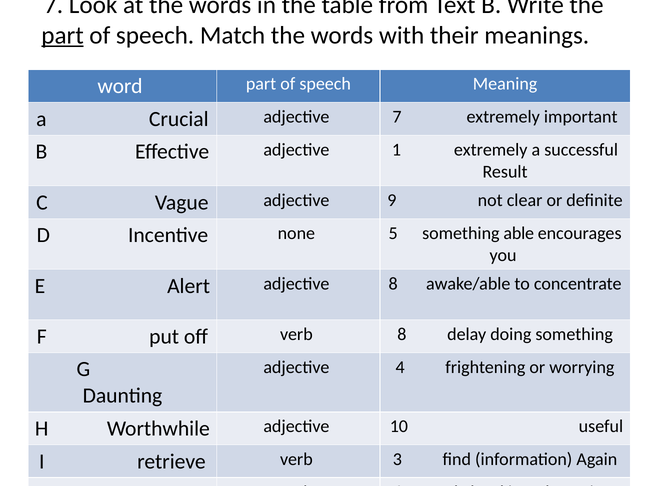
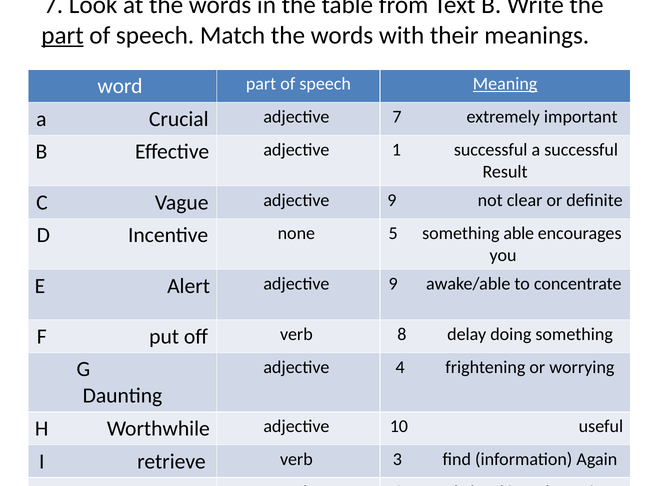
Meaning underline: none -> present (505, 84)
1 extremely: extremely -> successful (491, 150)
Alert adjective 8: 8 -> 9 (393, 284)
